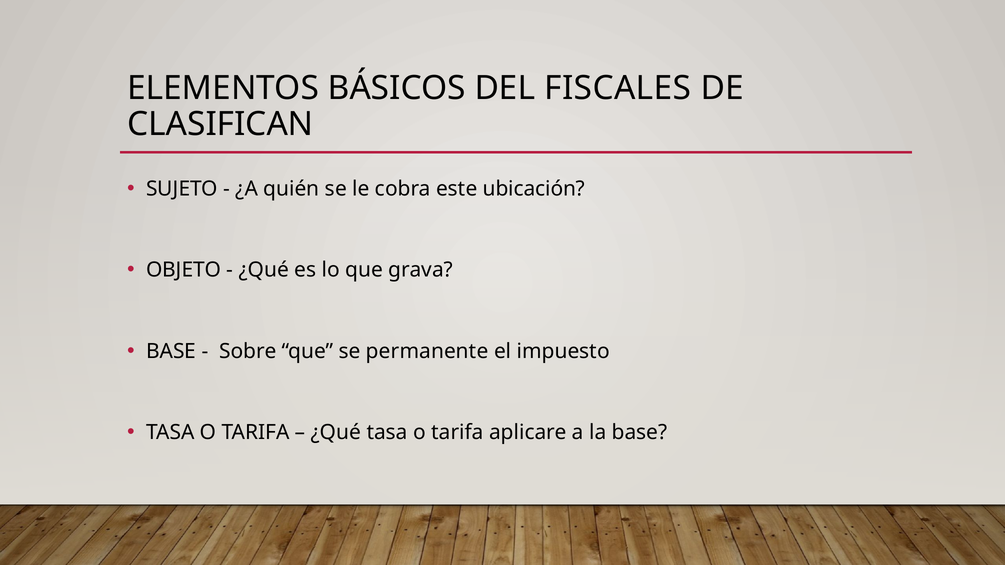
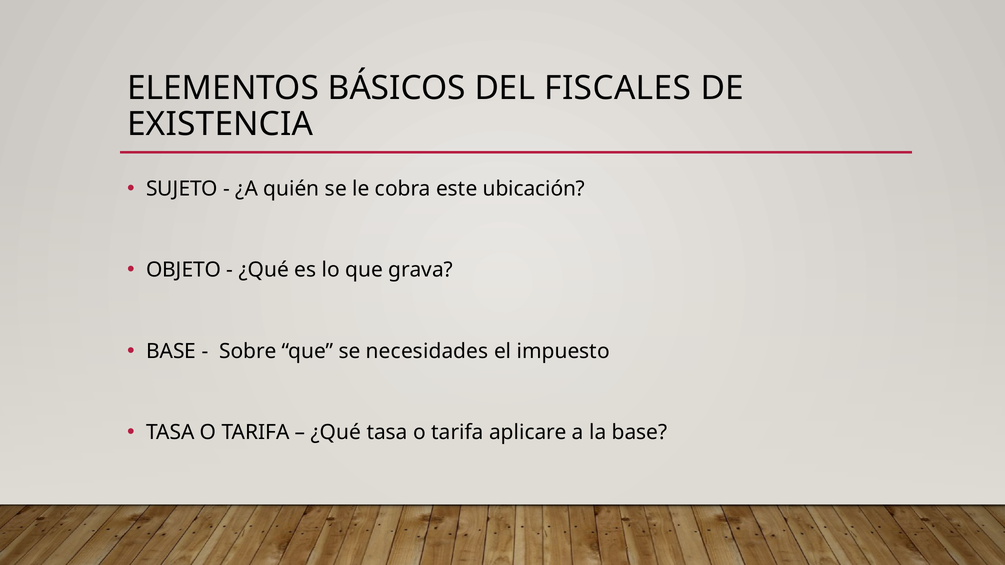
CLASIFICAN: CLASIFICAN -> EXISTENCIA (220, 124)
permanente: permanente -> necesidades (427, 351)
